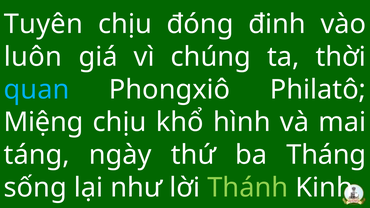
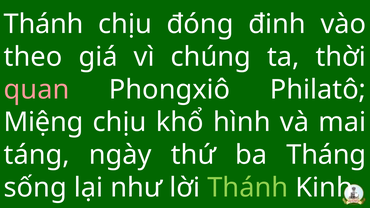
Tuyên: Tuyên -> Thánh (44, 24)
luôn: luôn -> theo (33, 57)
quan colour: light blue -> pink (37, 90)
